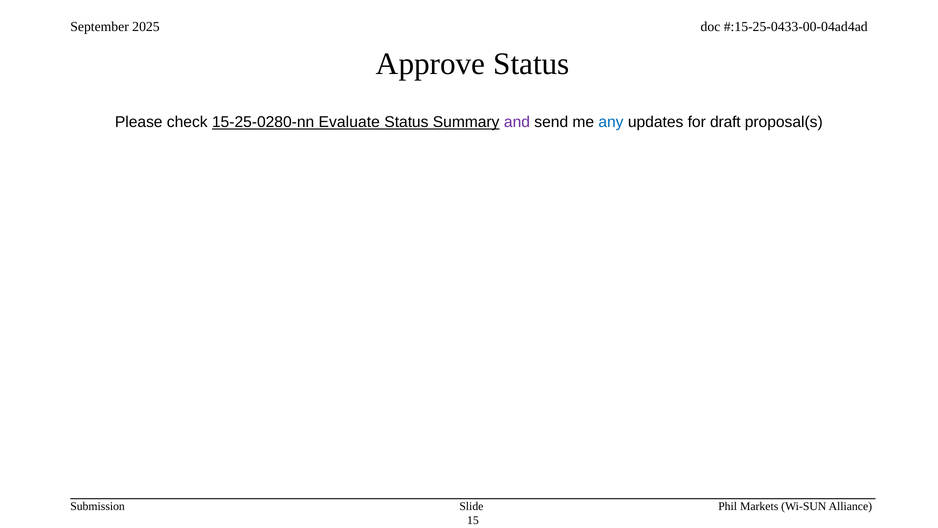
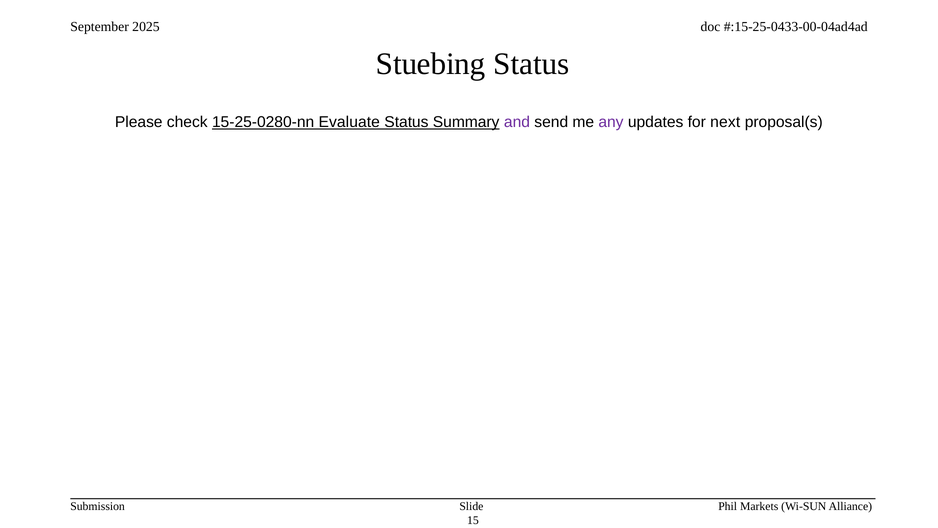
Approve: Approve -> Stuebing (431, 64)
any colour: blue -> purple (611, 122)
draft: draft -> next (725, 122)
